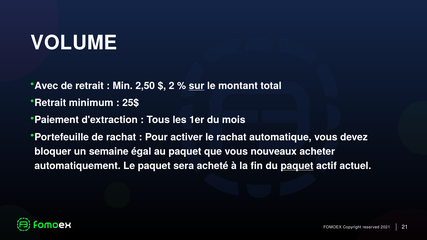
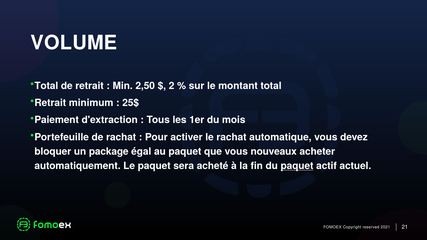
Avec: Avec -> Total (46, 86)
sur underline: present -> none (197, 86)
semaine: semaine -> package (109, 152)
